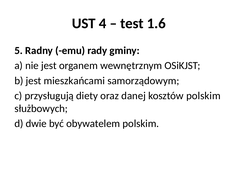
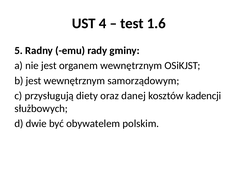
jest mieszkańcami: mieszkańcami -> wewnętrznym (74, 81)
kosztów polskim: polskim -> kadencji (204, 96)
